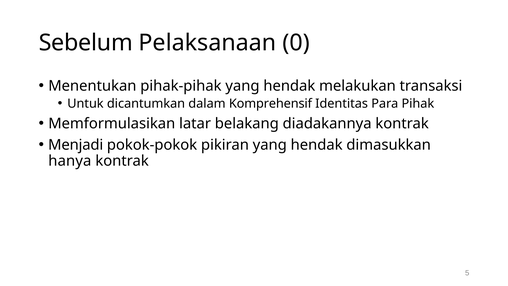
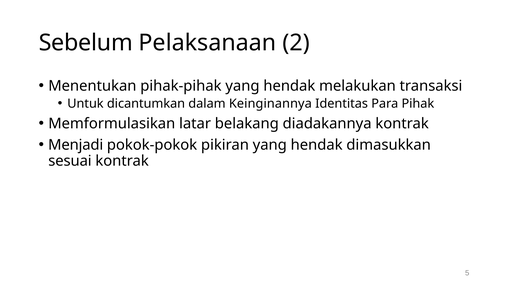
0: 0 -> 2 (296, 43)
Komprehensif: Komprehensif -> Keinginannya (270, 103)
hanya: hanya -> sesuai (70, 161)
